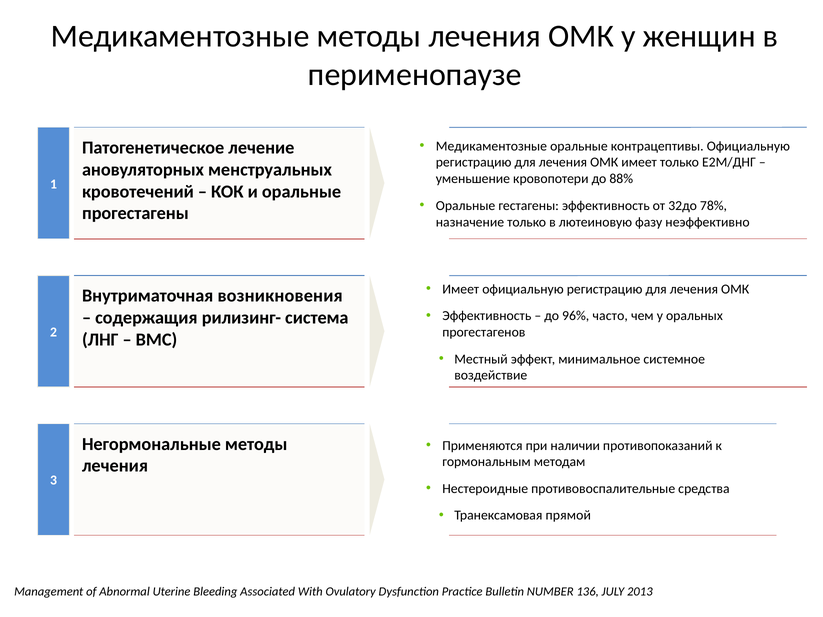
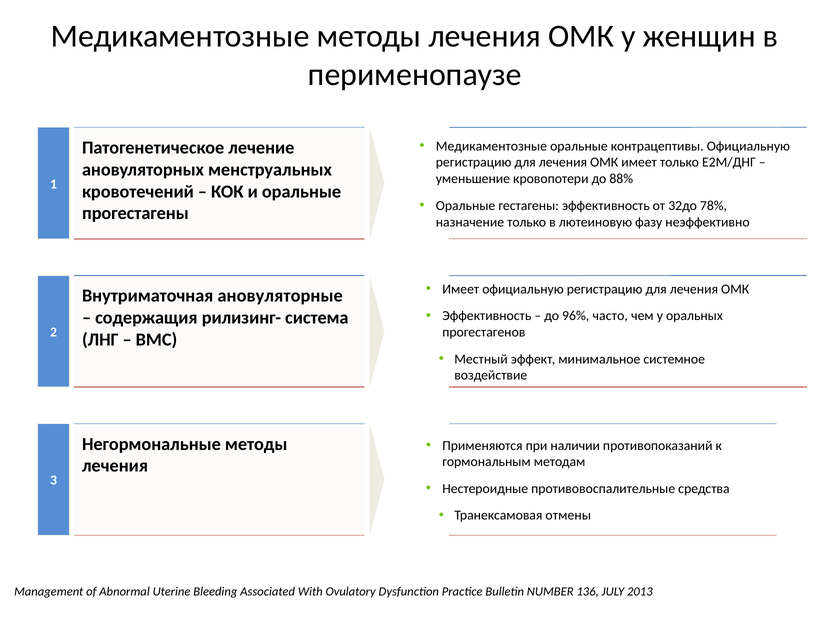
возникновения: возникновения -> ановуляторные (280, 296)
прямой: прямой -> отмены (568, 516)
